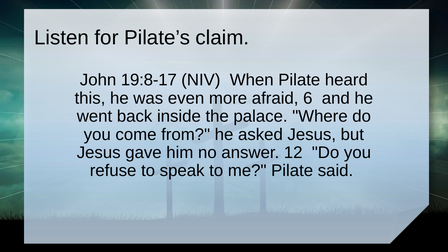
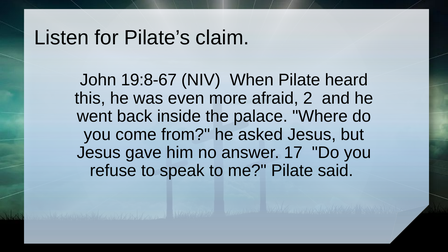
19:8-17: 19:8-17 -> 19:8-67 (149, 80)
6: 6 -> 2 (308, 98)
12: 12 -> 17 (293, 153)
